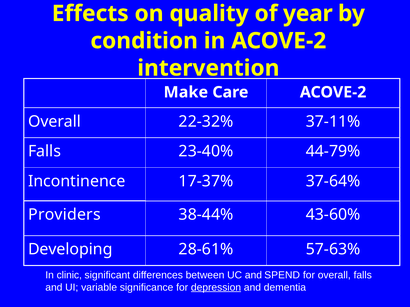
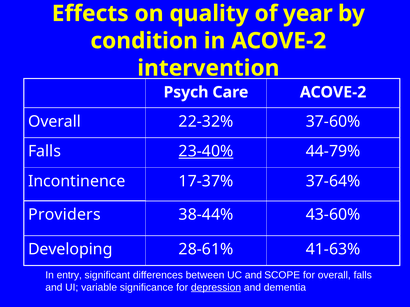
Make: Make -> Psych (186, 92)
37-11%: 37-11% -> 37-60% (333, 122)
23-40% underline: none -> present (206, 152)
57-63%: 57-63% -> 41-63% (333, 250)
clinic: clinic -> entry (69, 275)
SPEND: SPEND -> SCOPE (282, 275)
